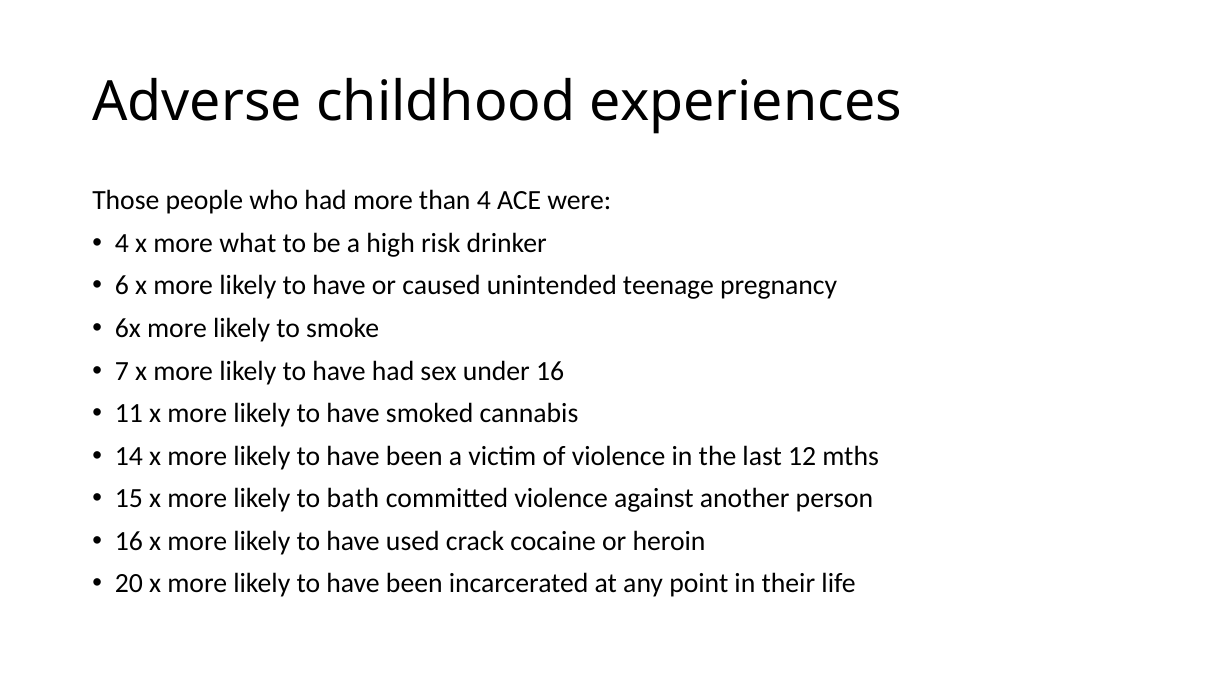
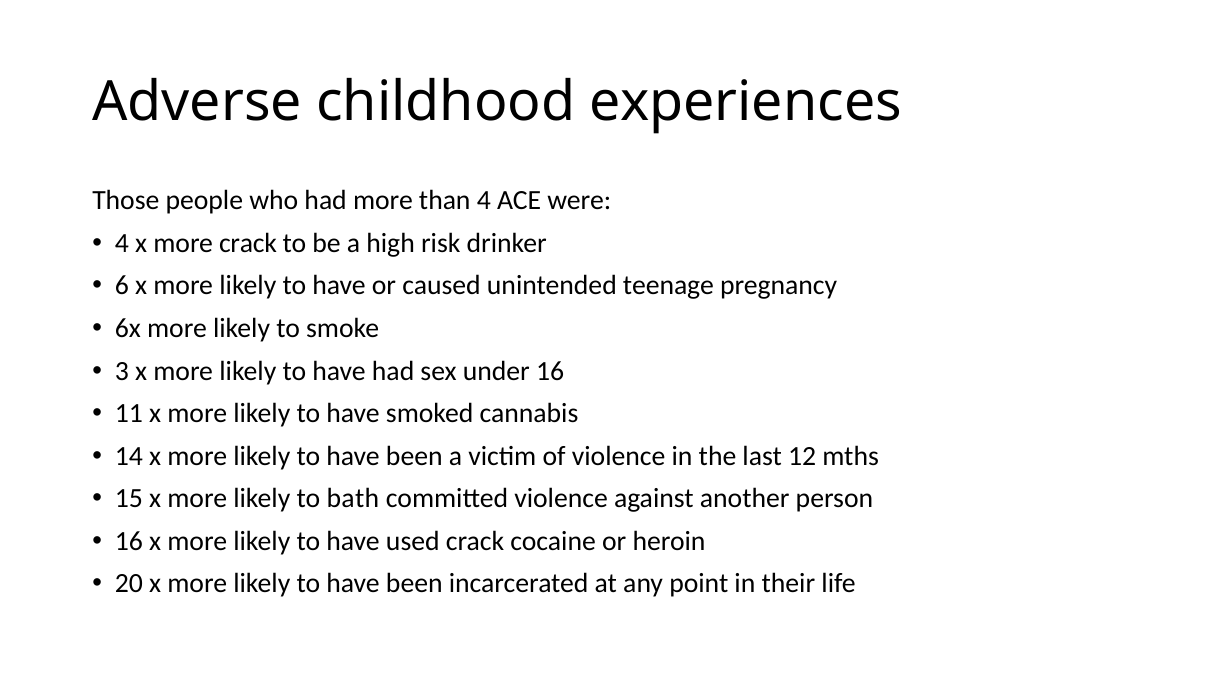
more what: what -> crack (248, 243)
7: 7 -> 3 (122, 371)
